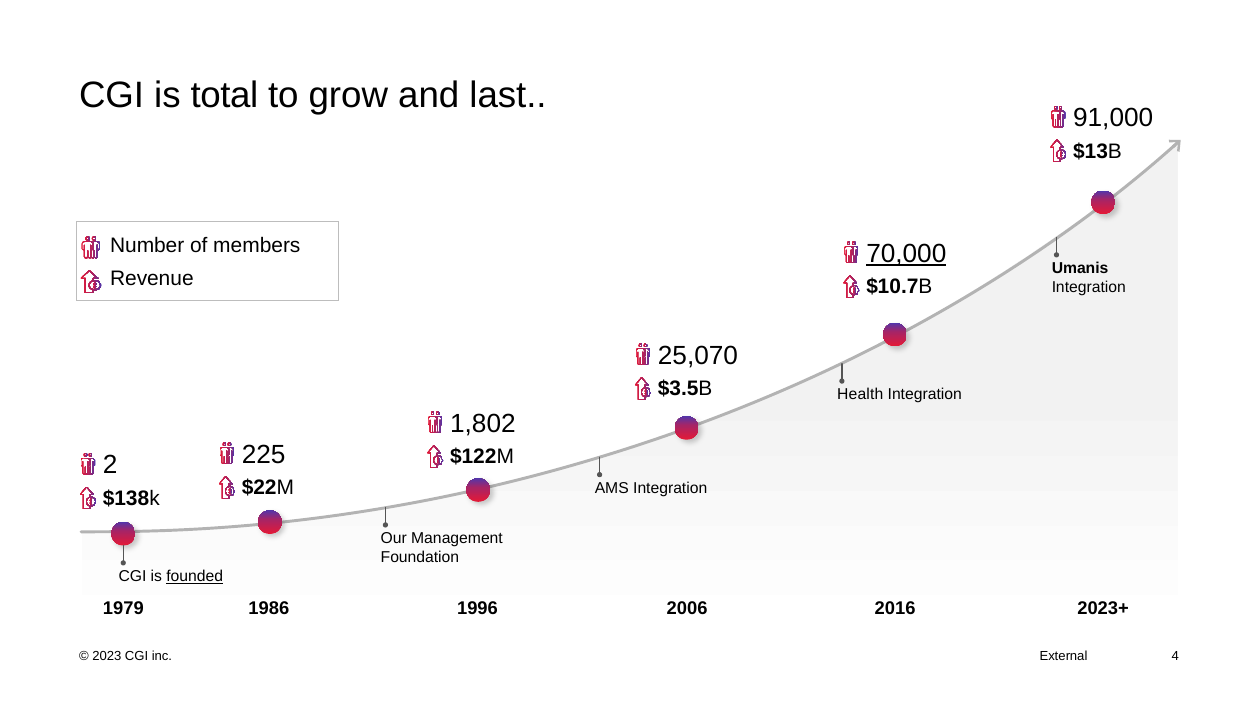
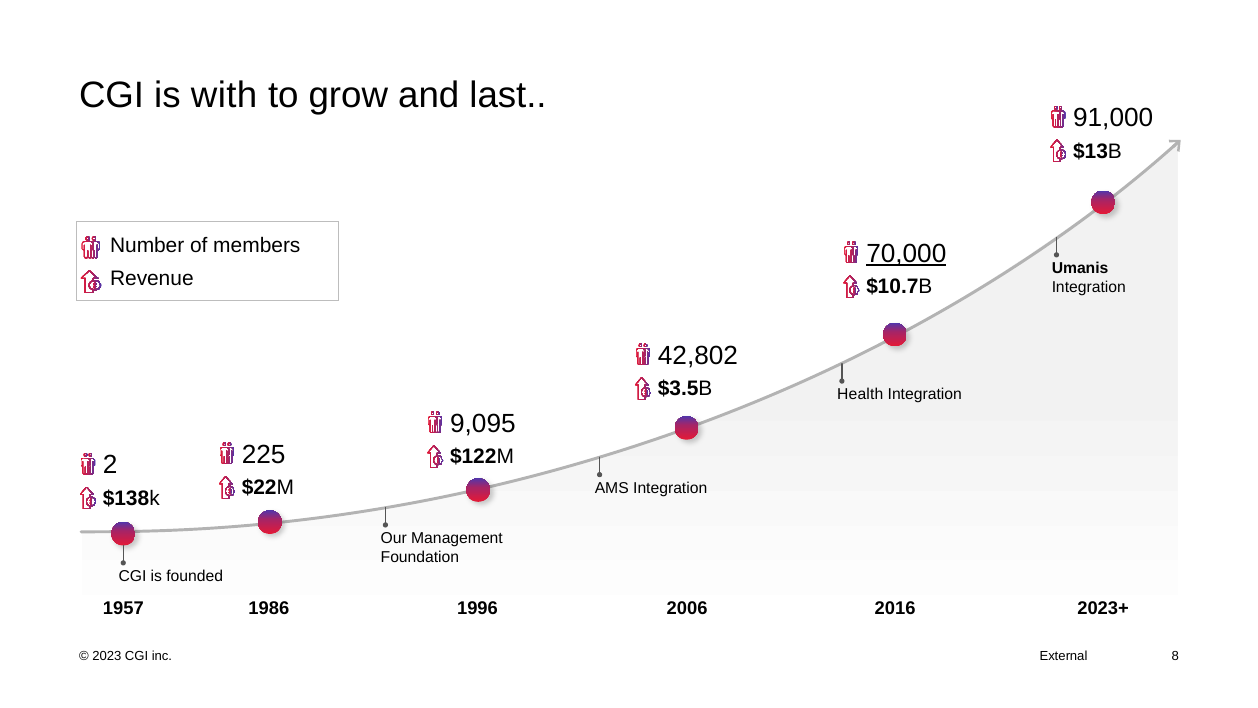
total: total -> with (224, 95)
25,070: 25,070 -> 42,802 (698, 356)
1,802: 1,802 -> 9,095 (483, 424)
founded underline: present -> none (195, 576)
1979: 1979 -> 1957 (123, 608)
4: 4 -> 8 (1175, 656)
